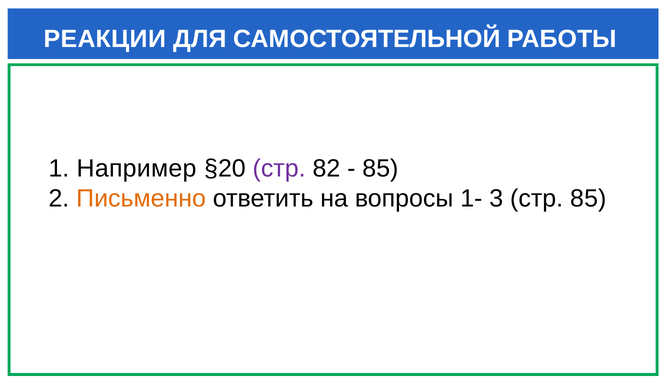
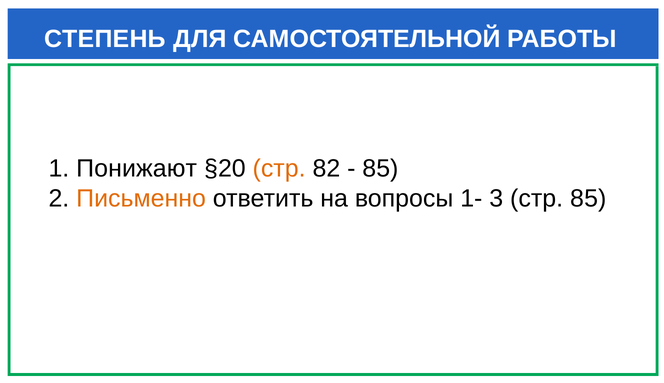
РЕАКЦИИ: РЕАКЦИИ -> СТЕПЕНЬ (105, 39)
Например: Например -> Понижают (137, 169)
стр colour: purple -> orange (279, 169)
